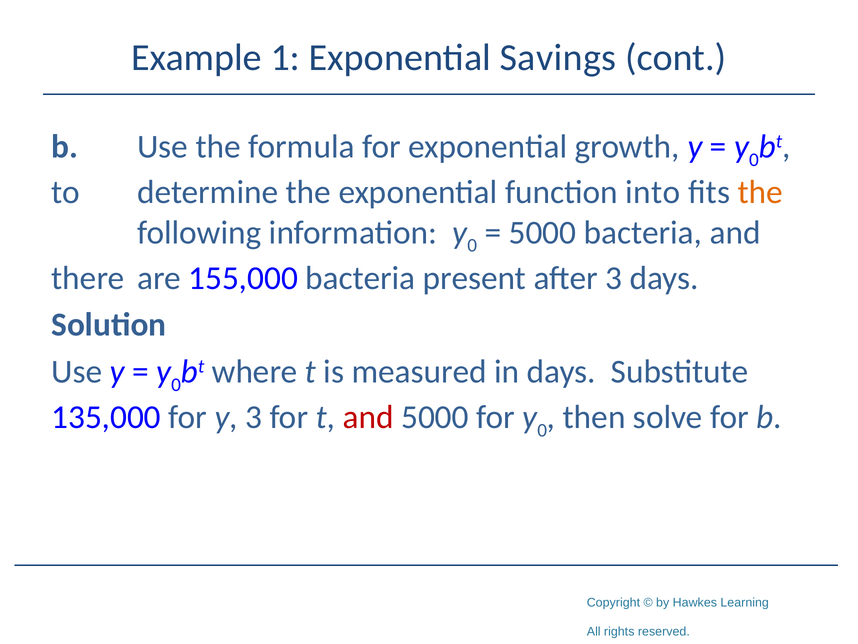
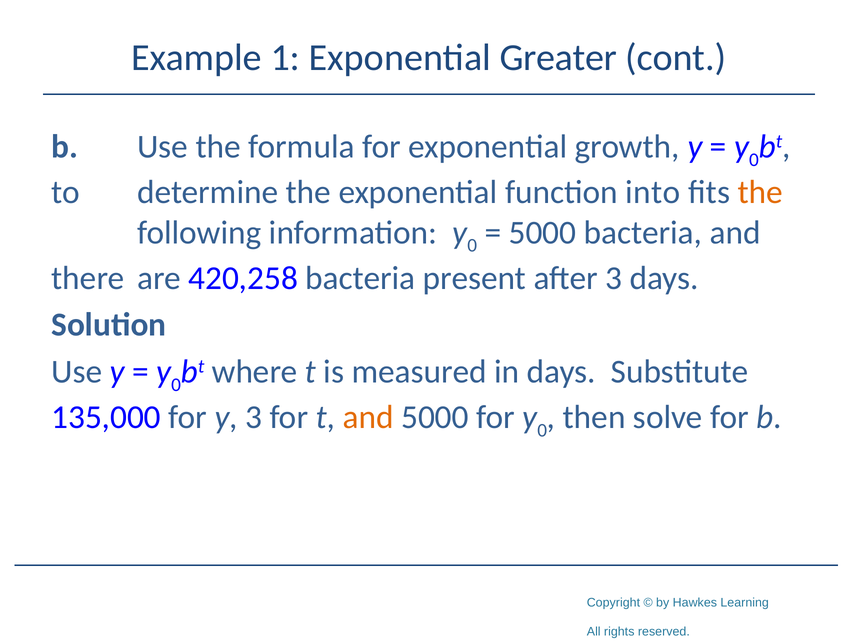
Savings: Savings -> Greater (558, 58)
155,000: 155,000 -> 420,258 (243, 278)
and colour: red -> orange (368, 417)
